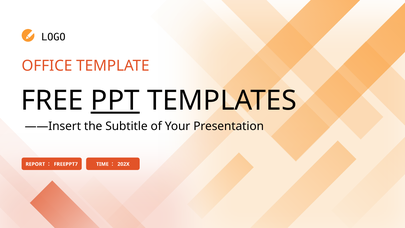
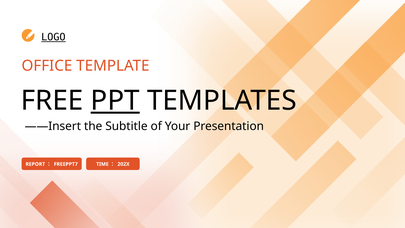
LOGO underline: none -> present (53, 37)
